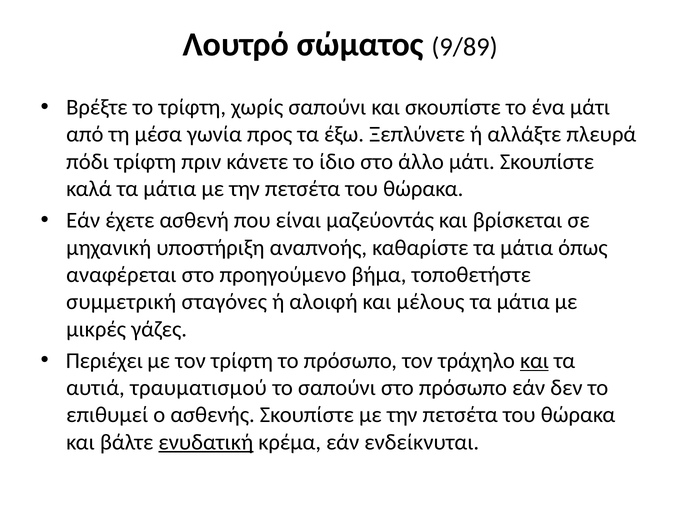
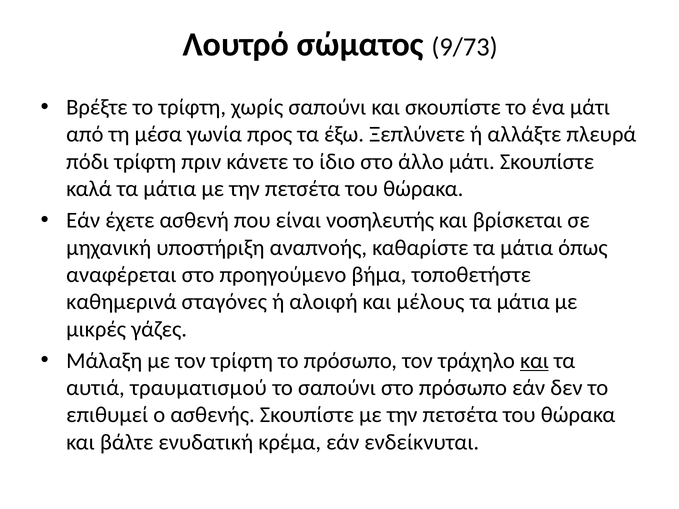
9/89: 9/89 -> 9/73 (465, 47)
μαζεύοντάς: μαζεύοντάς -> νοσηλευτής (380, 221)
συμμετρική: συμμετρική -> καθημερινά (121, 302)
Περιέχει: Περιέχει -> Μάλαξη (104, 361)
ενυδατική underline: present -> none (206, 442)
